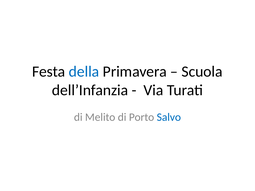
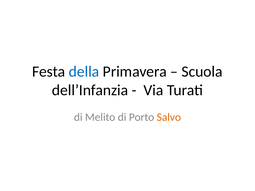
Salvo colour: blue -> orange (169, 117)
